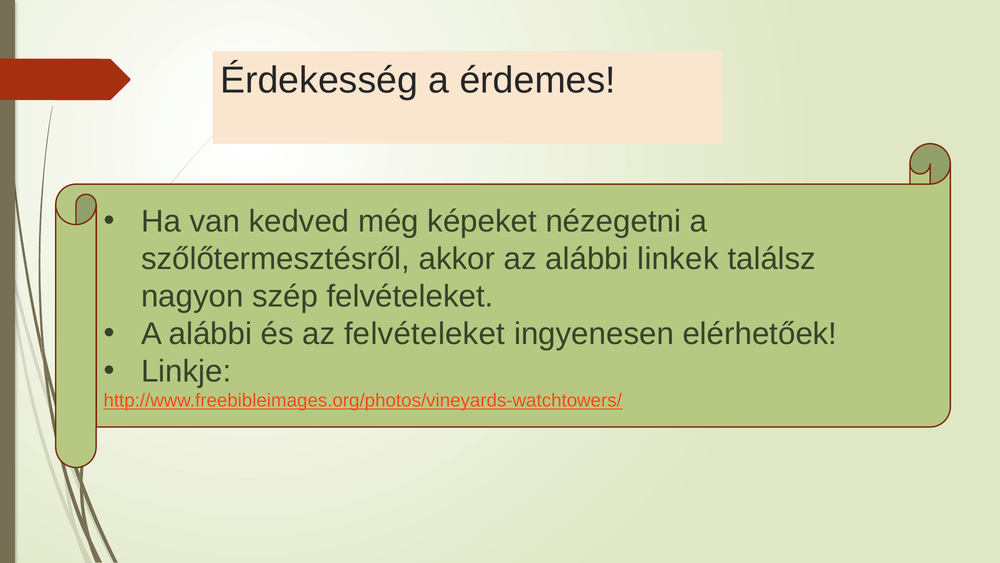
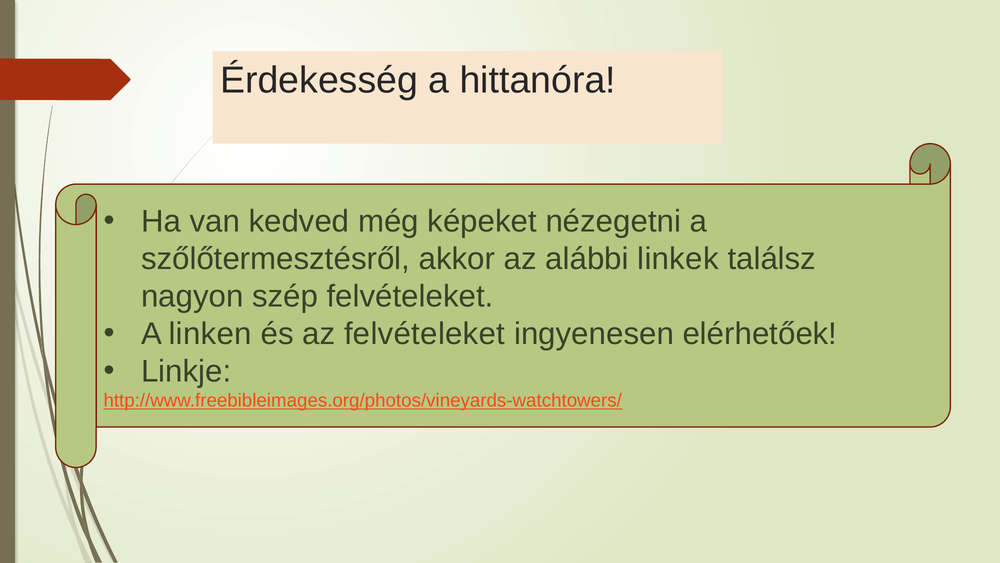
érdemes: érdemes -> hittanóra (538, 80)
A alábbi: alábbi -> linken (210, 334)
